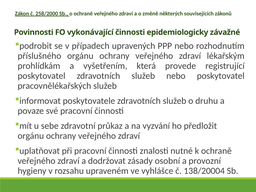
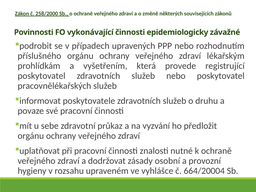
138/20004: 138/20004 -> 664/20004 (204, 171)
